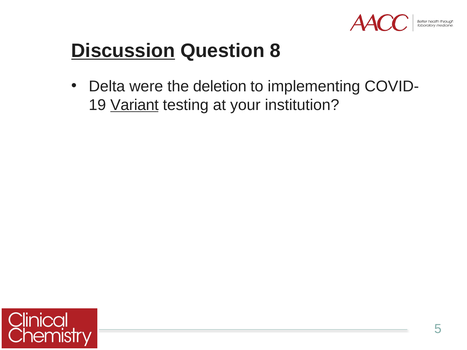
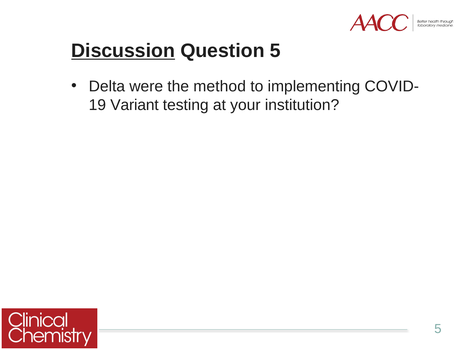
Question 8: 8 -> 5 (275, 51)
deletion: deletion -> method (220, 86)
Variant underline: present -> none (135, 105)
